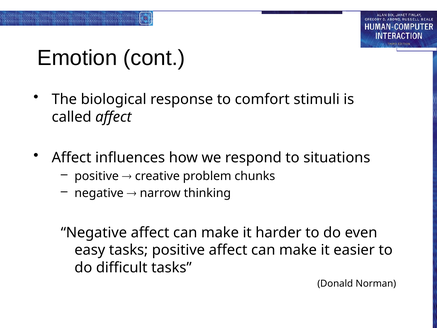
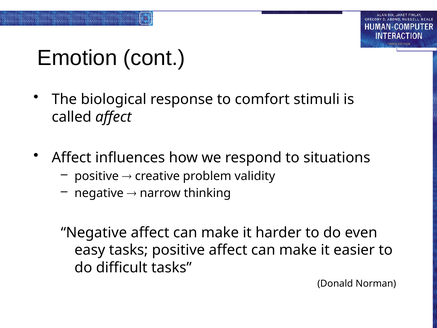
chunks: chunks -> validity (255, 176)
